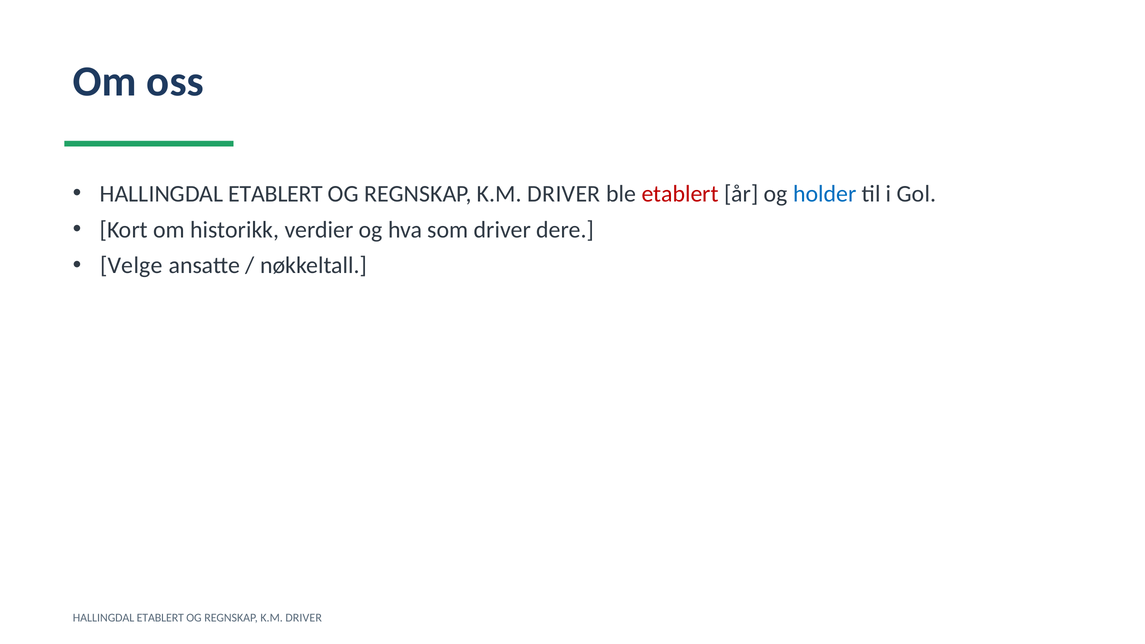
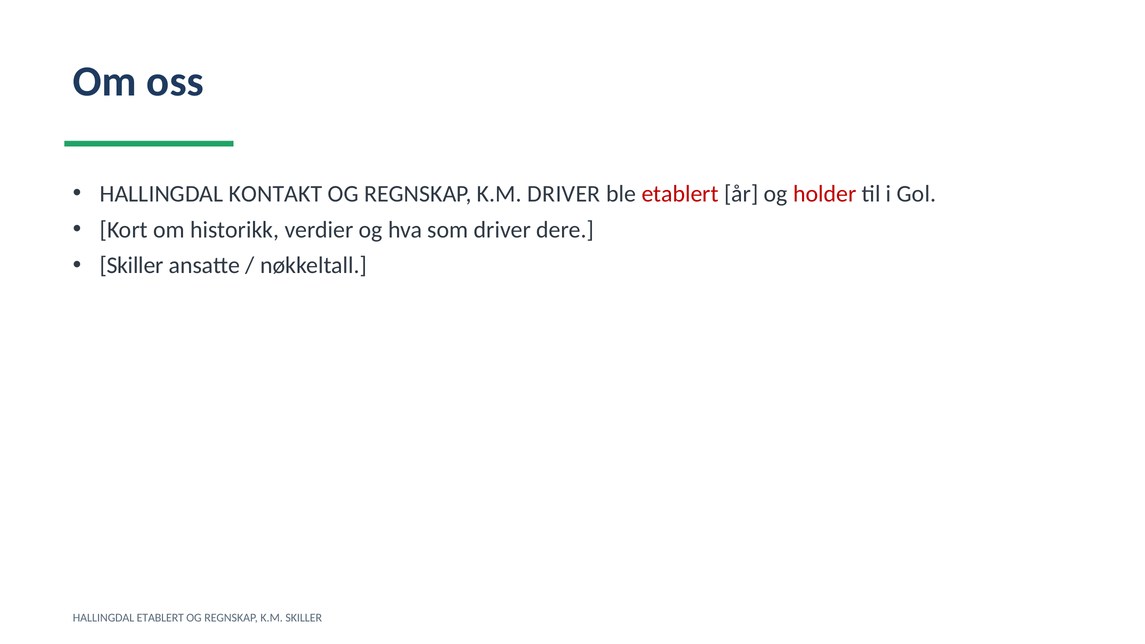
ETABLERT: ETABLERT -> KONTAKT (276, 194)
holder colour: blue -> red (825, 194)
Velge: Velge -> Skiller (132, 266)
DRIVER: DRIVER -> SKILLER (304, 618)
